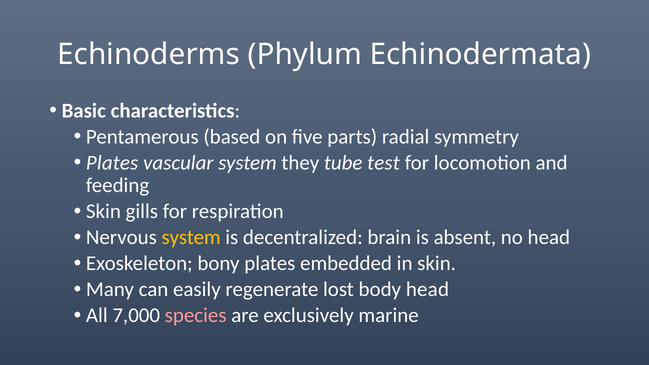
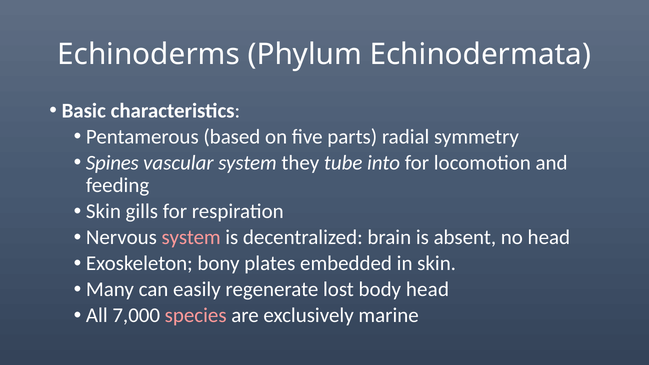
Plates: Plates -> Spines (112, 163)
test: test -> into (384, 163)
system colour: yellow -> pink (191, 238)
